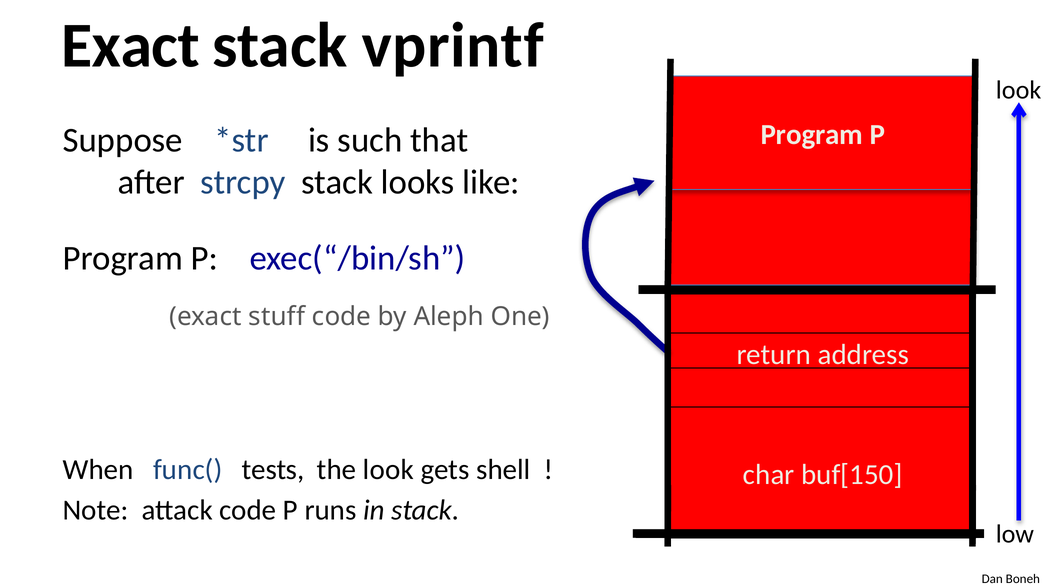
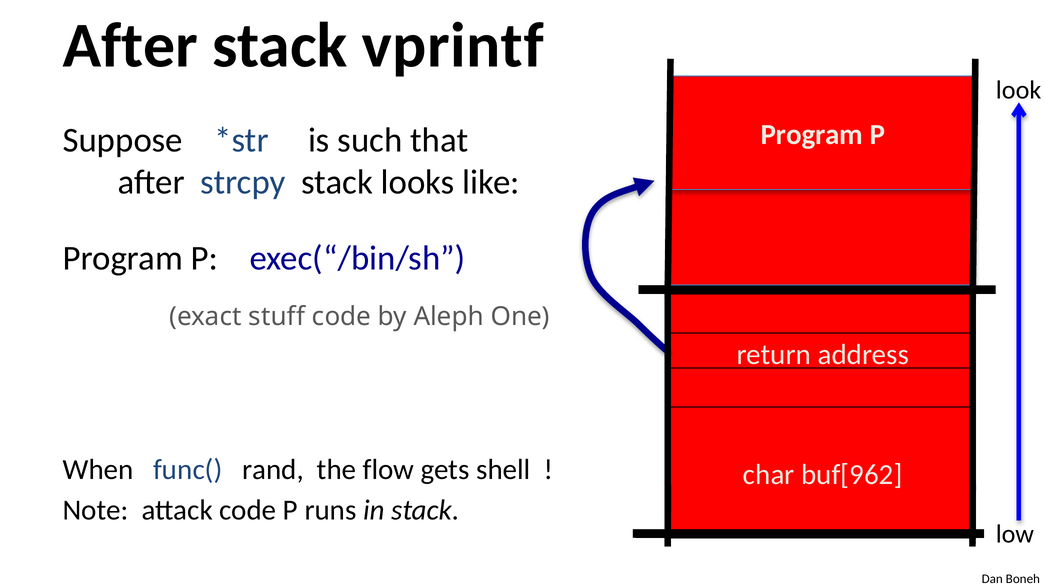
Exact: Exact -> After (130, 46)
tests: tests -> rand (273, 469)
the look: look -> flow (389, 469)
buf[150: buf[150 -> buf[962 (852, 474)
